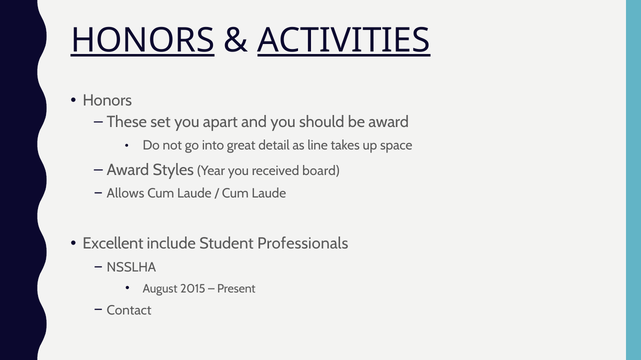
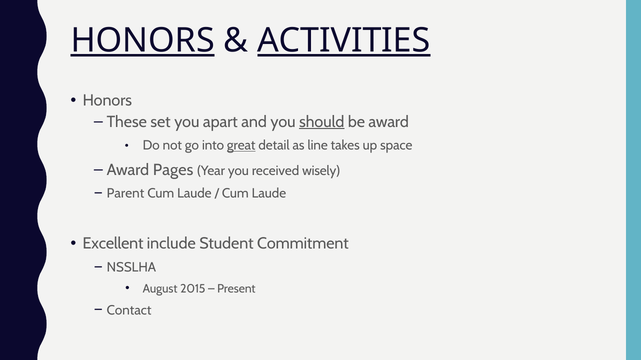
should underline: none -> present (322, 122)
great underline: none -> present (241, 146)
Styles: Styles -> Pages (173, 170)
board: board -> wisely (321, 171)
Allows: Allows -> Parent (125, 194)
Professionals: Professionals -> Commitment (303, 244)
